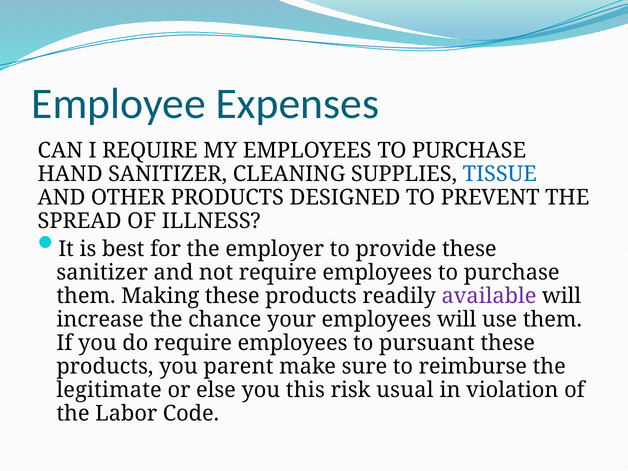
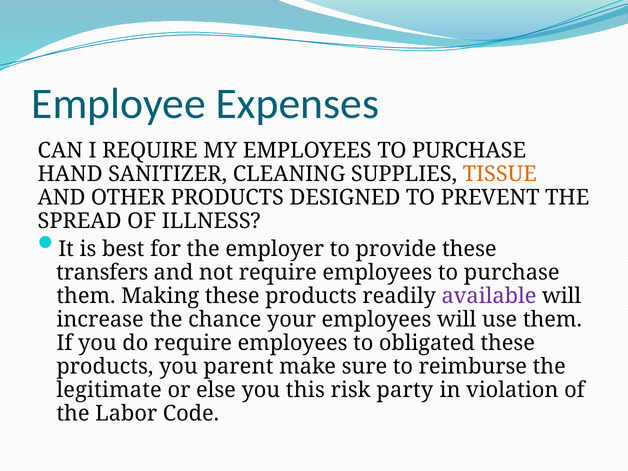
TISSUE colour: blue -> orange (500, 174)
sanitizer: sanitizer -> transfers (102, 272)
pursuant: pursuant -> obligated (427, 343)
usual: usual -> party (405, 390)
